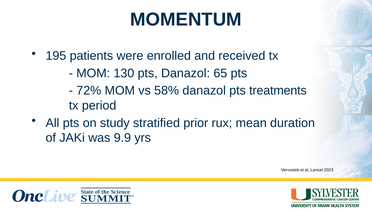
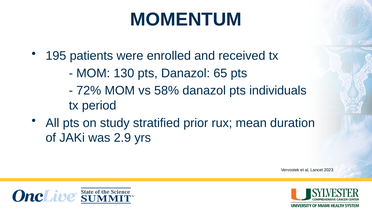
treatments: treatments -> individuals (278, 90)
9.9: 9.9 -> 2.9 (122, 137)
